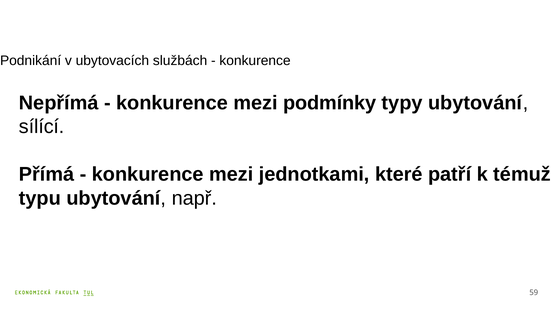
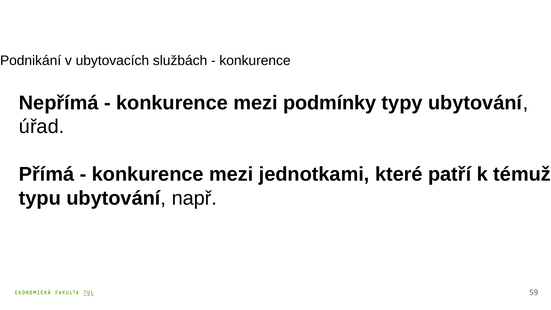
sílící: sílící -> úřad (42, 127)
